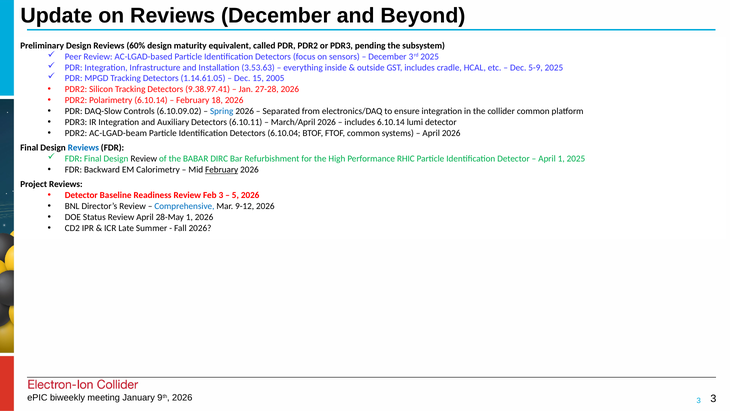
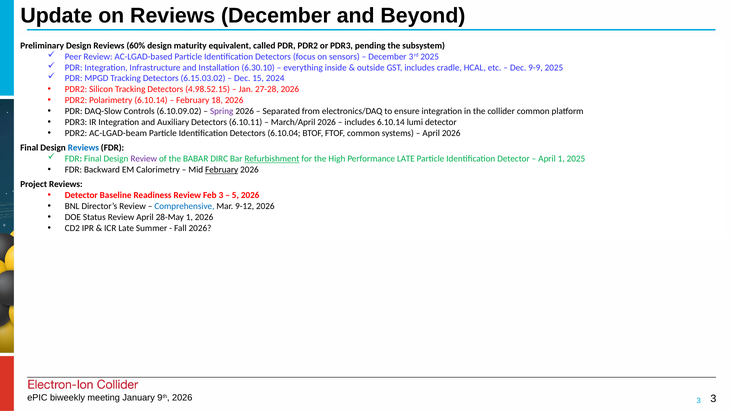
3.53.63: 3.53.63 -> 6.30.10 (258, 67)
5-9: 5-9 -> 9-9 (536, 67)
1.14.61.05: 1.14.61.05 -> 6.15.03.02 (203, 78)
2005: 2005 -> 2024 (275, 78)
9.38.97.41: 9.38.97.41 -> 4.98.52.15 (208, 89)
Spring colour: blue -> purple (222, 111)
Review colour: black -> purple (144, 159)
Refurbishment underline: none -> present (272, 159)
Performance RHIC: RHIC -> LATE (406, 159)
